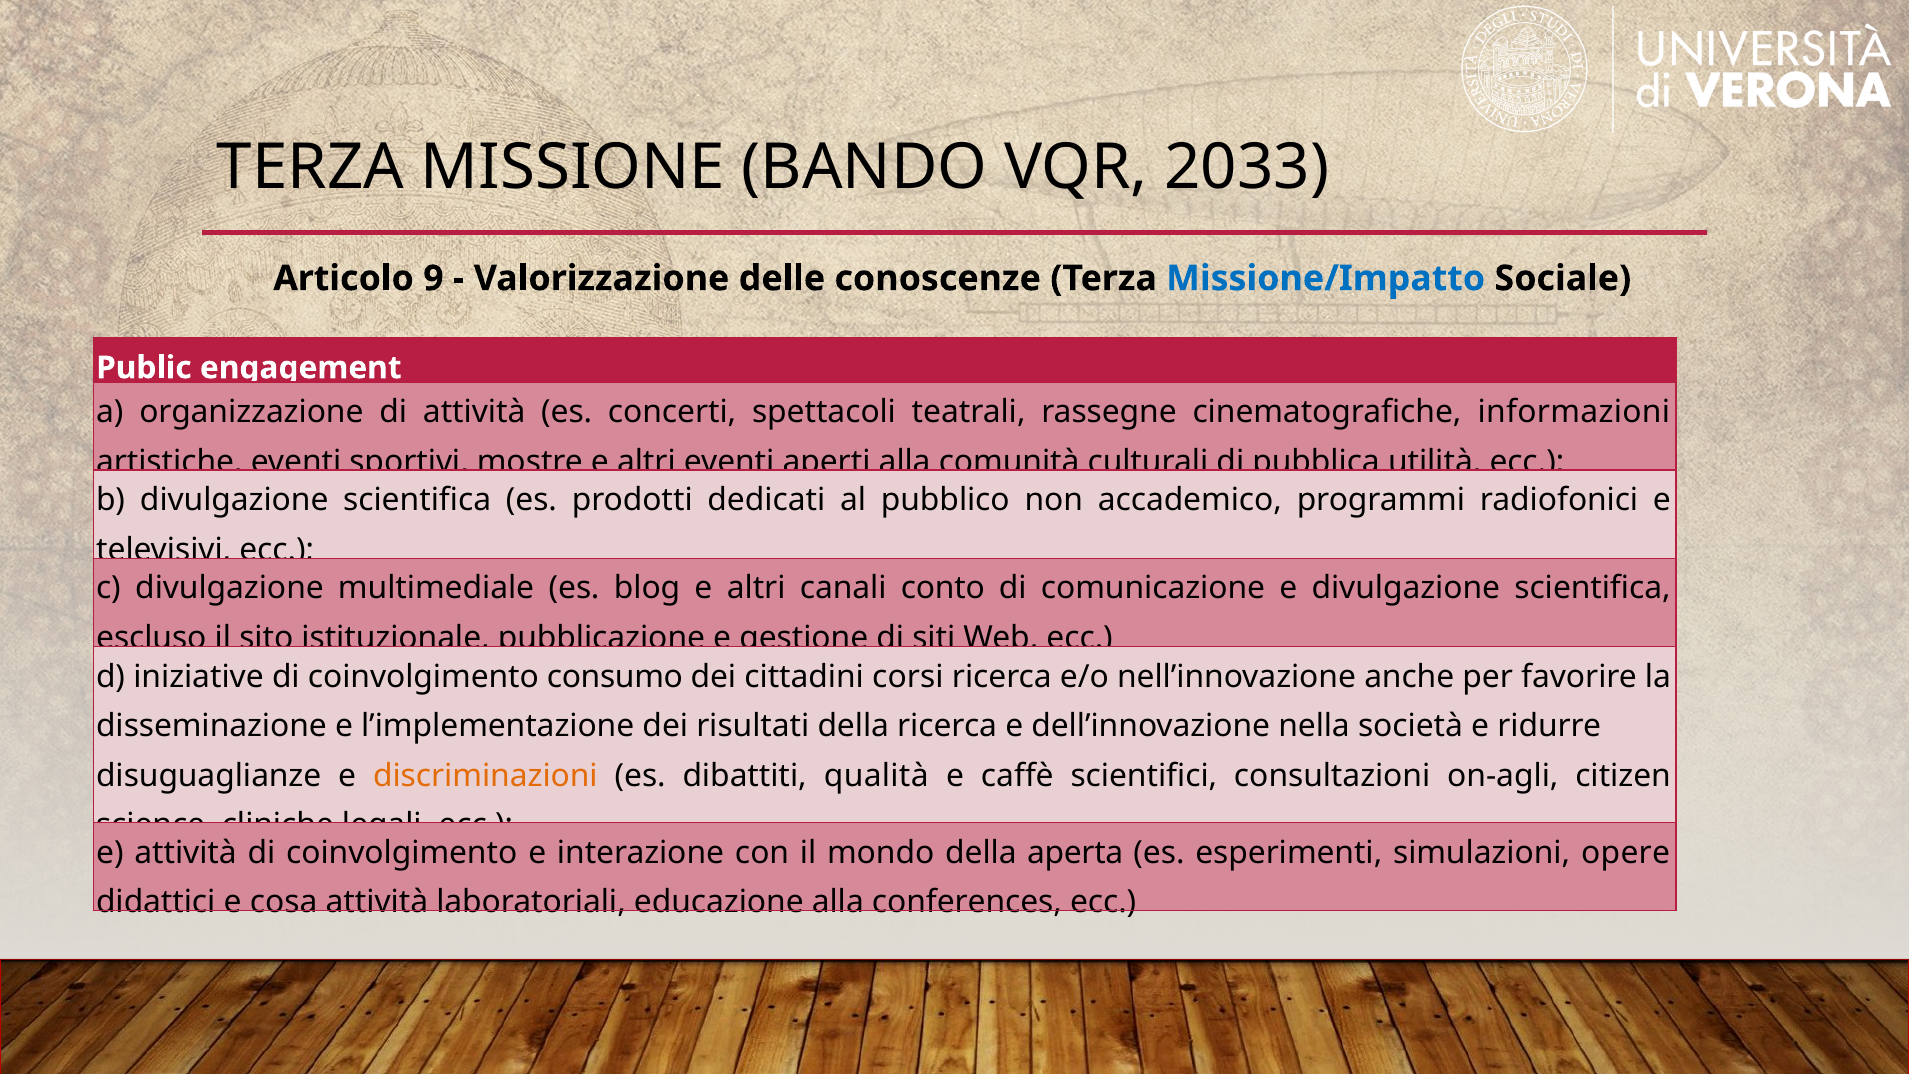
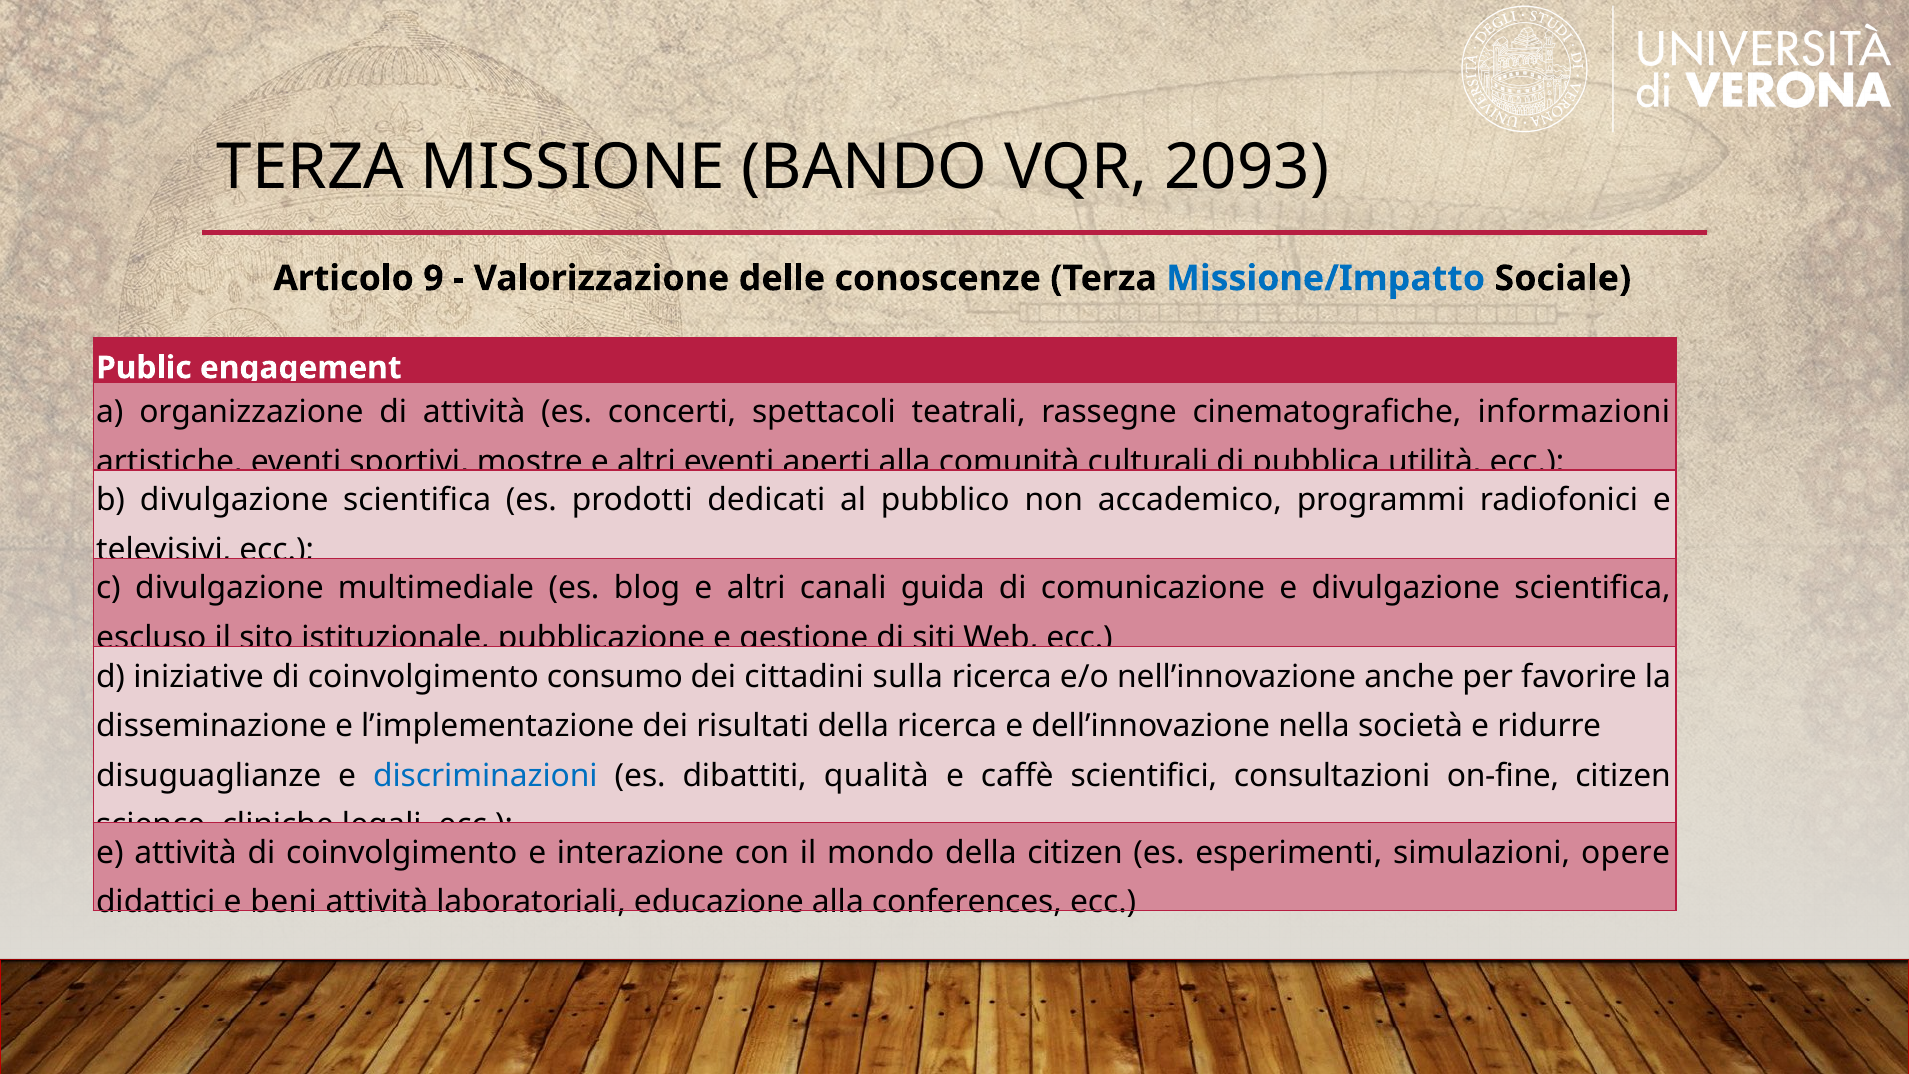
2033: 2033 -> 2093 (1247, 167)
conto: conto -> guida (943, 588)
corsi: corsi -> sulla (908, 677)
discriminazioni colour: orange -> blue (485, 776)
on-agli: on-agli -> on-fine (1503, 776)
della aperta: aperta -> citizen (1075, 852)
cosa: cosa -> beni (284, 902)
